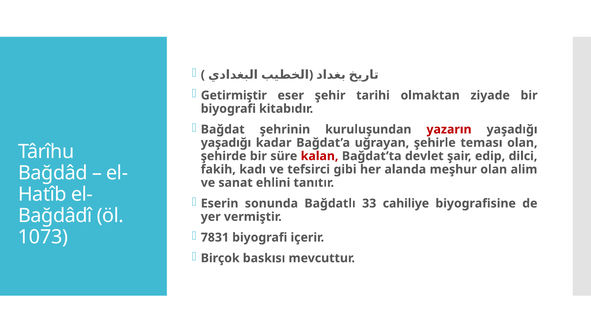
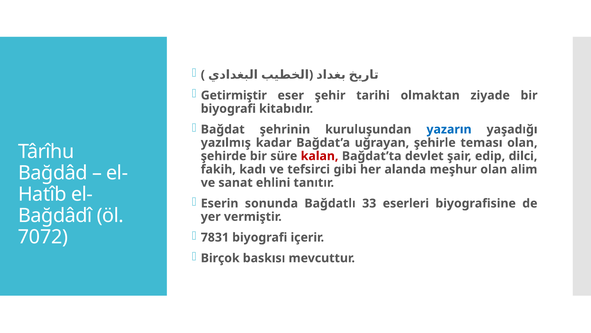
yazarın colour: red -> blue (449, 129)
yaşadığı: yaşadığı -> yazılmış (226, 143)
cahiliye: cahiliye -> eserleri (406, 203)
1073: 1073 -> 7072 (43, 236)
